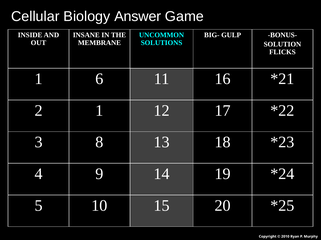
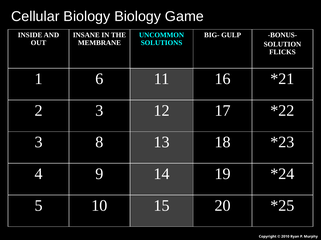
Biology Answer: Answer -> Biology (138, 16)
2 1: 1 -> 3 (100, 111)
